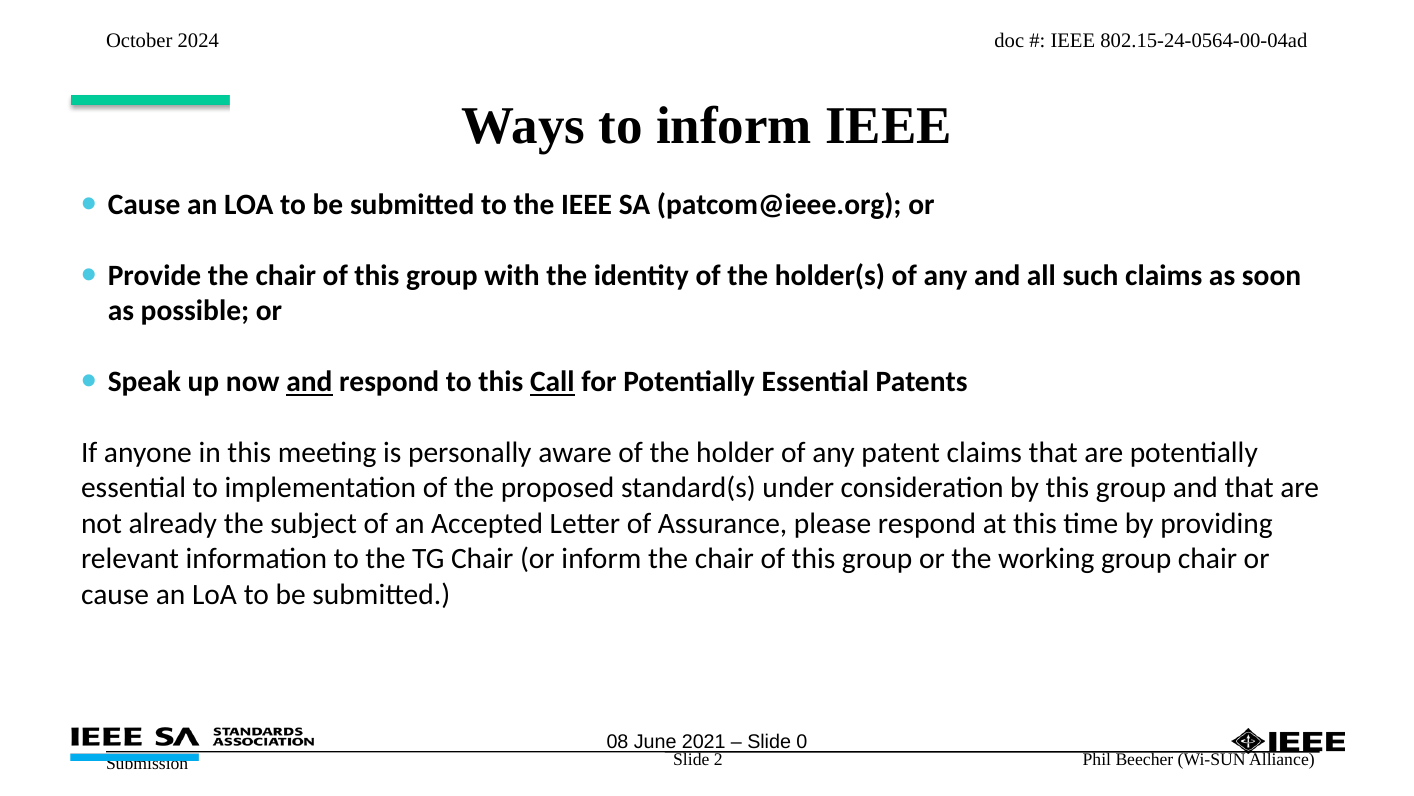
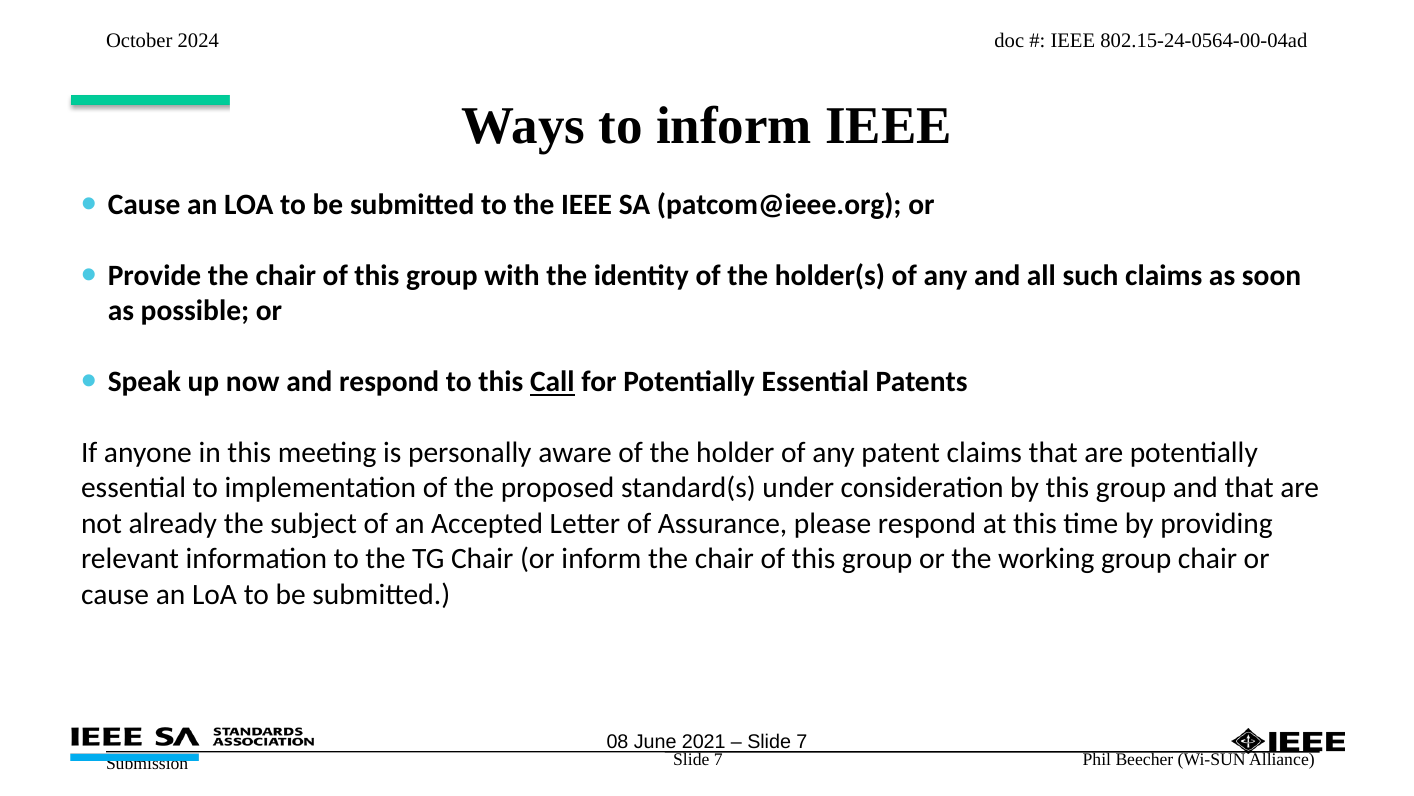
and underline: present -> none (309, 382)
0: 0 -> 7 (802, 742)
2: 2 -> 7 (718, 759)
